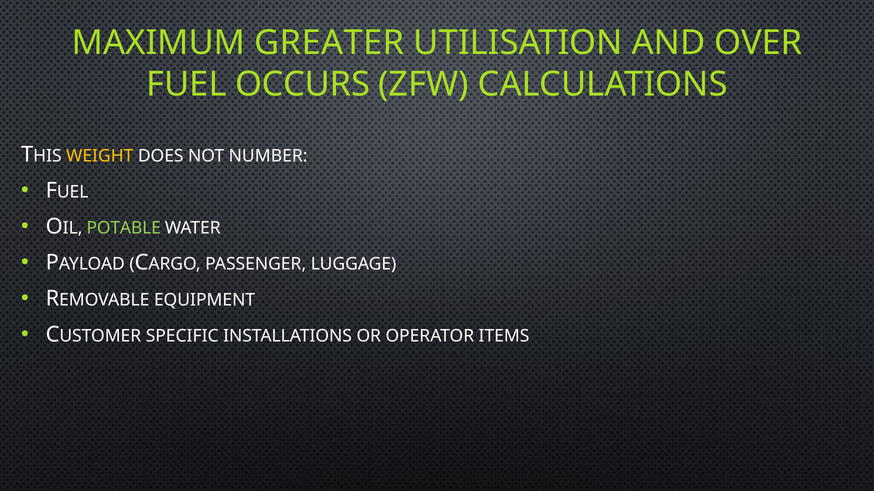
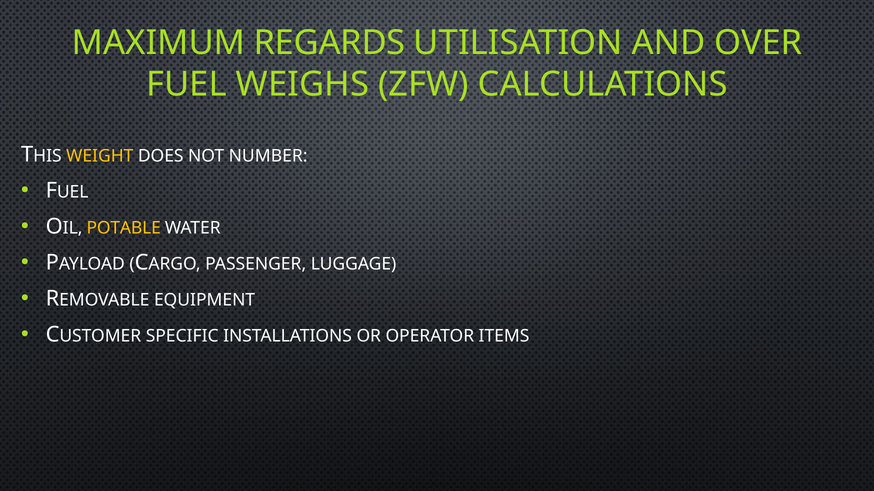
GREATER: GREATER -> REGARDS (330, 43)
OCCURS: OCCURS -> WEIGHS (302, 84)
POTABLE colour: light green -> yellow (124, 228)
